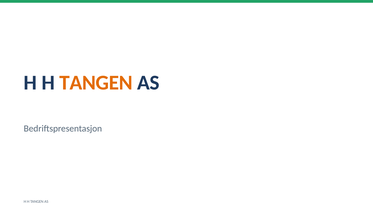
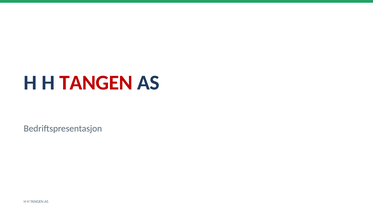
TANGEN colour: orange -> red (96, 83)
